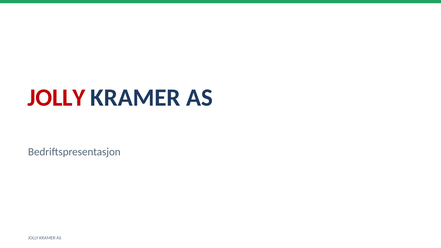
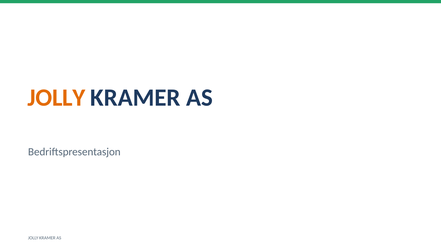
JOLLY colour: red -> orange (56, 98)
